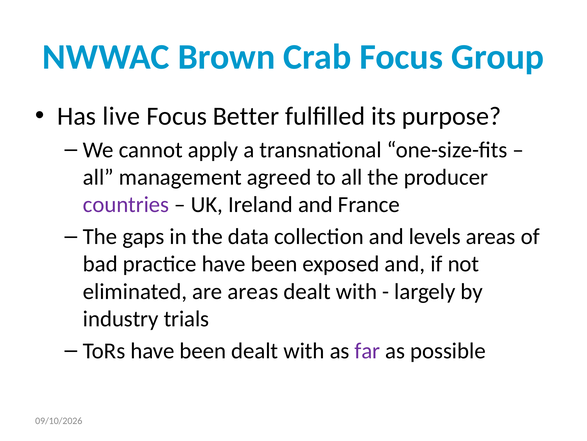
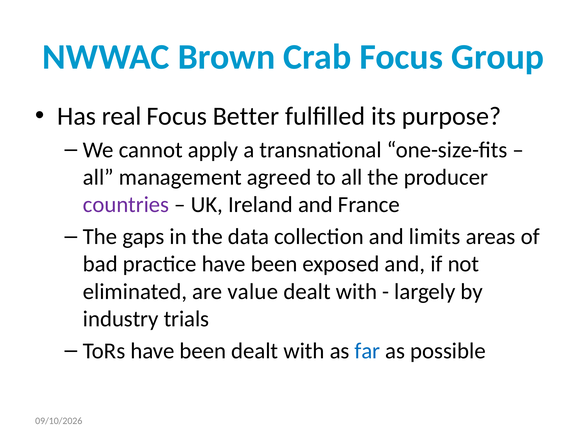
live: live -> real (122, 116)
levels: levels -> limits (435, 236)
are areas: areas -> value (253, 291)
far colour: purple -> blue (367, 350)
